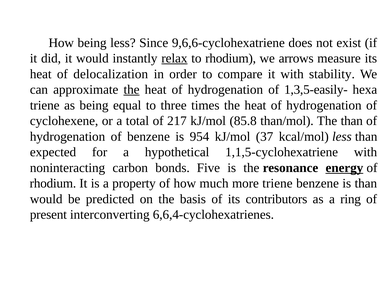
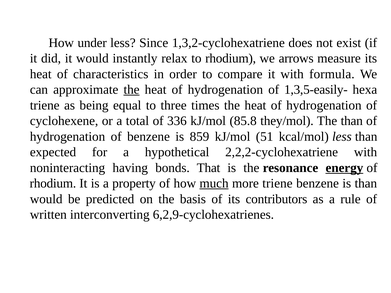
How being: being -> under (92, 43)
9,6,6-cyclohexatriene: 9,6,6-cyclohexatriene -> 1,3,2-cyclohexatriene (228, 43)
relax underline: present -> none (174, 58)
delocalization: delocalization -> characteristics (111, 74)
stability: stability -> formula (332, 74)
217: 217 -> 336 (177, 121)
than/mol: than/mol -> they/mol (287, 121)
954: 954 -> 859 (199, 137)
37: 37 -> 51 (265, 137)
1,1,5-cyclohexatriene: 1,1,5-cyclohexatriene -> 2,2,2-cyclohexatriene (282, 152)
carbon: carbon -> having (130, 168)
Five: Five -> That (208, 168)
much underline: none -> present (214, 184)
ring: ring -> rule (351, 199)
present: present -> written (48, 215)
6,6,4-cyclohexatrienes: 6,6,4-cyclohexatrienes -> 6,2,9-cyclohexatrienes (213, 215)
